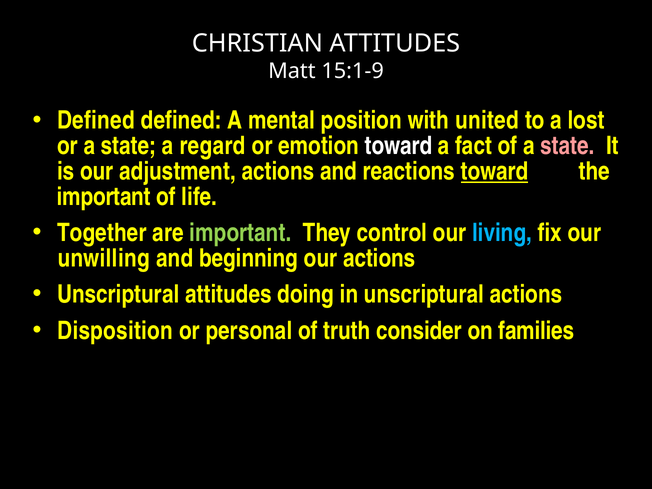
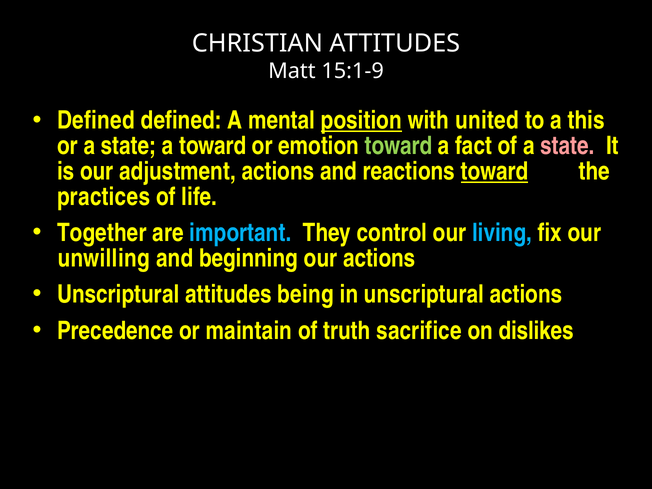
position underline: none -> present (361, 121)
lost: lost -> this (586, 121)
a regard: regard -> toward (213, 146)
toward colour: white -> light green (399, 146)
important: important -> practices (104, 197)
important colour: light green -> light blue (240, 233)
doing: doing -> being (306, 294)
Disposition: Disposition -> Precedence (115, 331)
personal: personal -> maintain (249, 331)
consider: consider -> sacrifice (419, 331)
families: families -> dislikes (536, 331)
